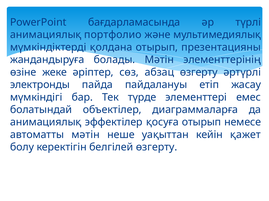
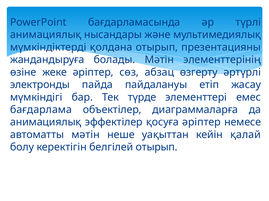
портфолио: портфолио -> нысандары (113, 35)
болатындай: болатындай -> бағдарлама (41, 110)
қосуға отырып: отырып -> әріптер (201, 123)
қажет: қажет -> қалай (245, 135)
белгілей өзгерту: өзгерту -> отырып (157, 148)
